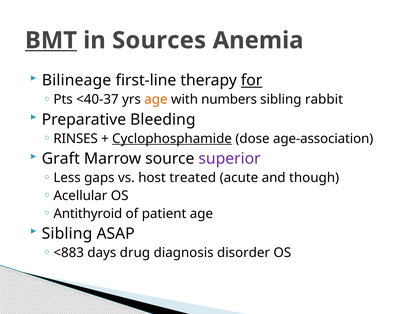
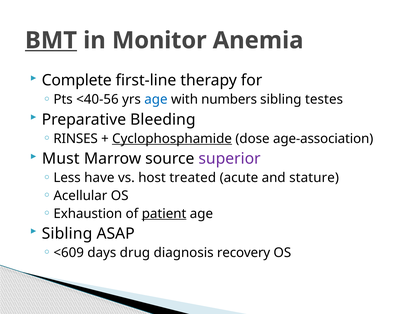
Sources: Sources -> Monitor (159, 40)
Bilineage: Bilineage -> Complete (77, 80)
for underline: present -> none (252, 80)
<40-37: <40-37 -> <40-56 (97, 99)
age colour: orange -> blue (156, 99)
rabbit: rabbit -> testes (324, 99)
Graft: Graft -> Must (61, 158)
gaps: gaps -> have (99, 177)
though: though -> stature (314, 177)
Antithyroid: Antithyroid -> Exhaustion (88, 213)
patient underline: none -> present (164, 213)
<883: <883 -> <609 (69, 252)
disorder: disorder -> recovery (244, 252)
